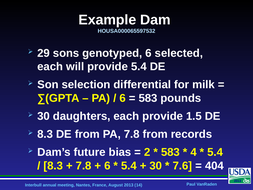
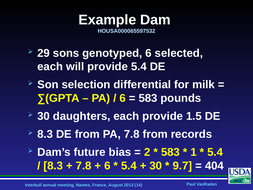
4: 4 -> 1 (194, 152)
7.6: 7.6 -> 9.7 (182, 166)
